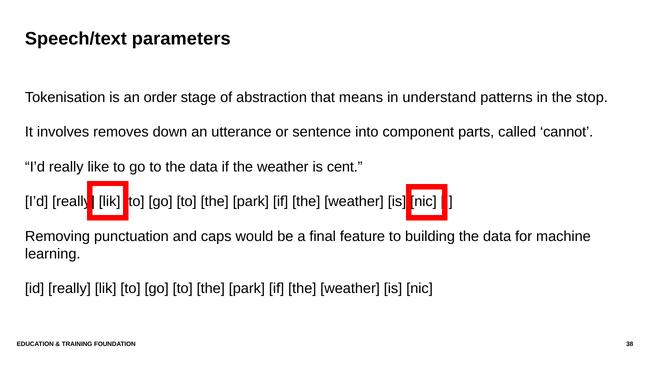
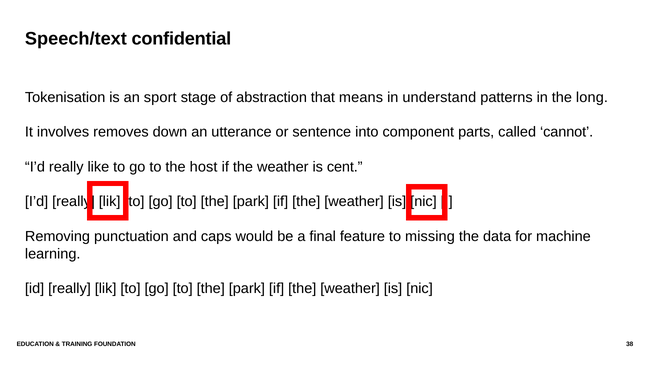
parameters: parameters -> confidential (181, 39)
order: order -> sport (160, 97)
stop: stop -> long (592, 97)
to the data: data -> host (204, 167)
building: building -> missing (430, 237)
